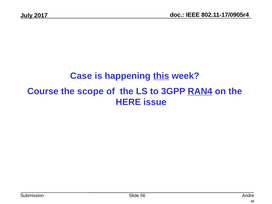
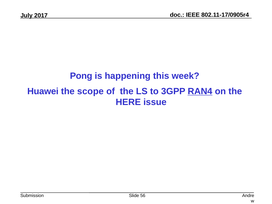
Case: Case -> Pong (81, 76)
this underline: present -> none (161, 76)
Course: Course -> Huawei (43, 91)
